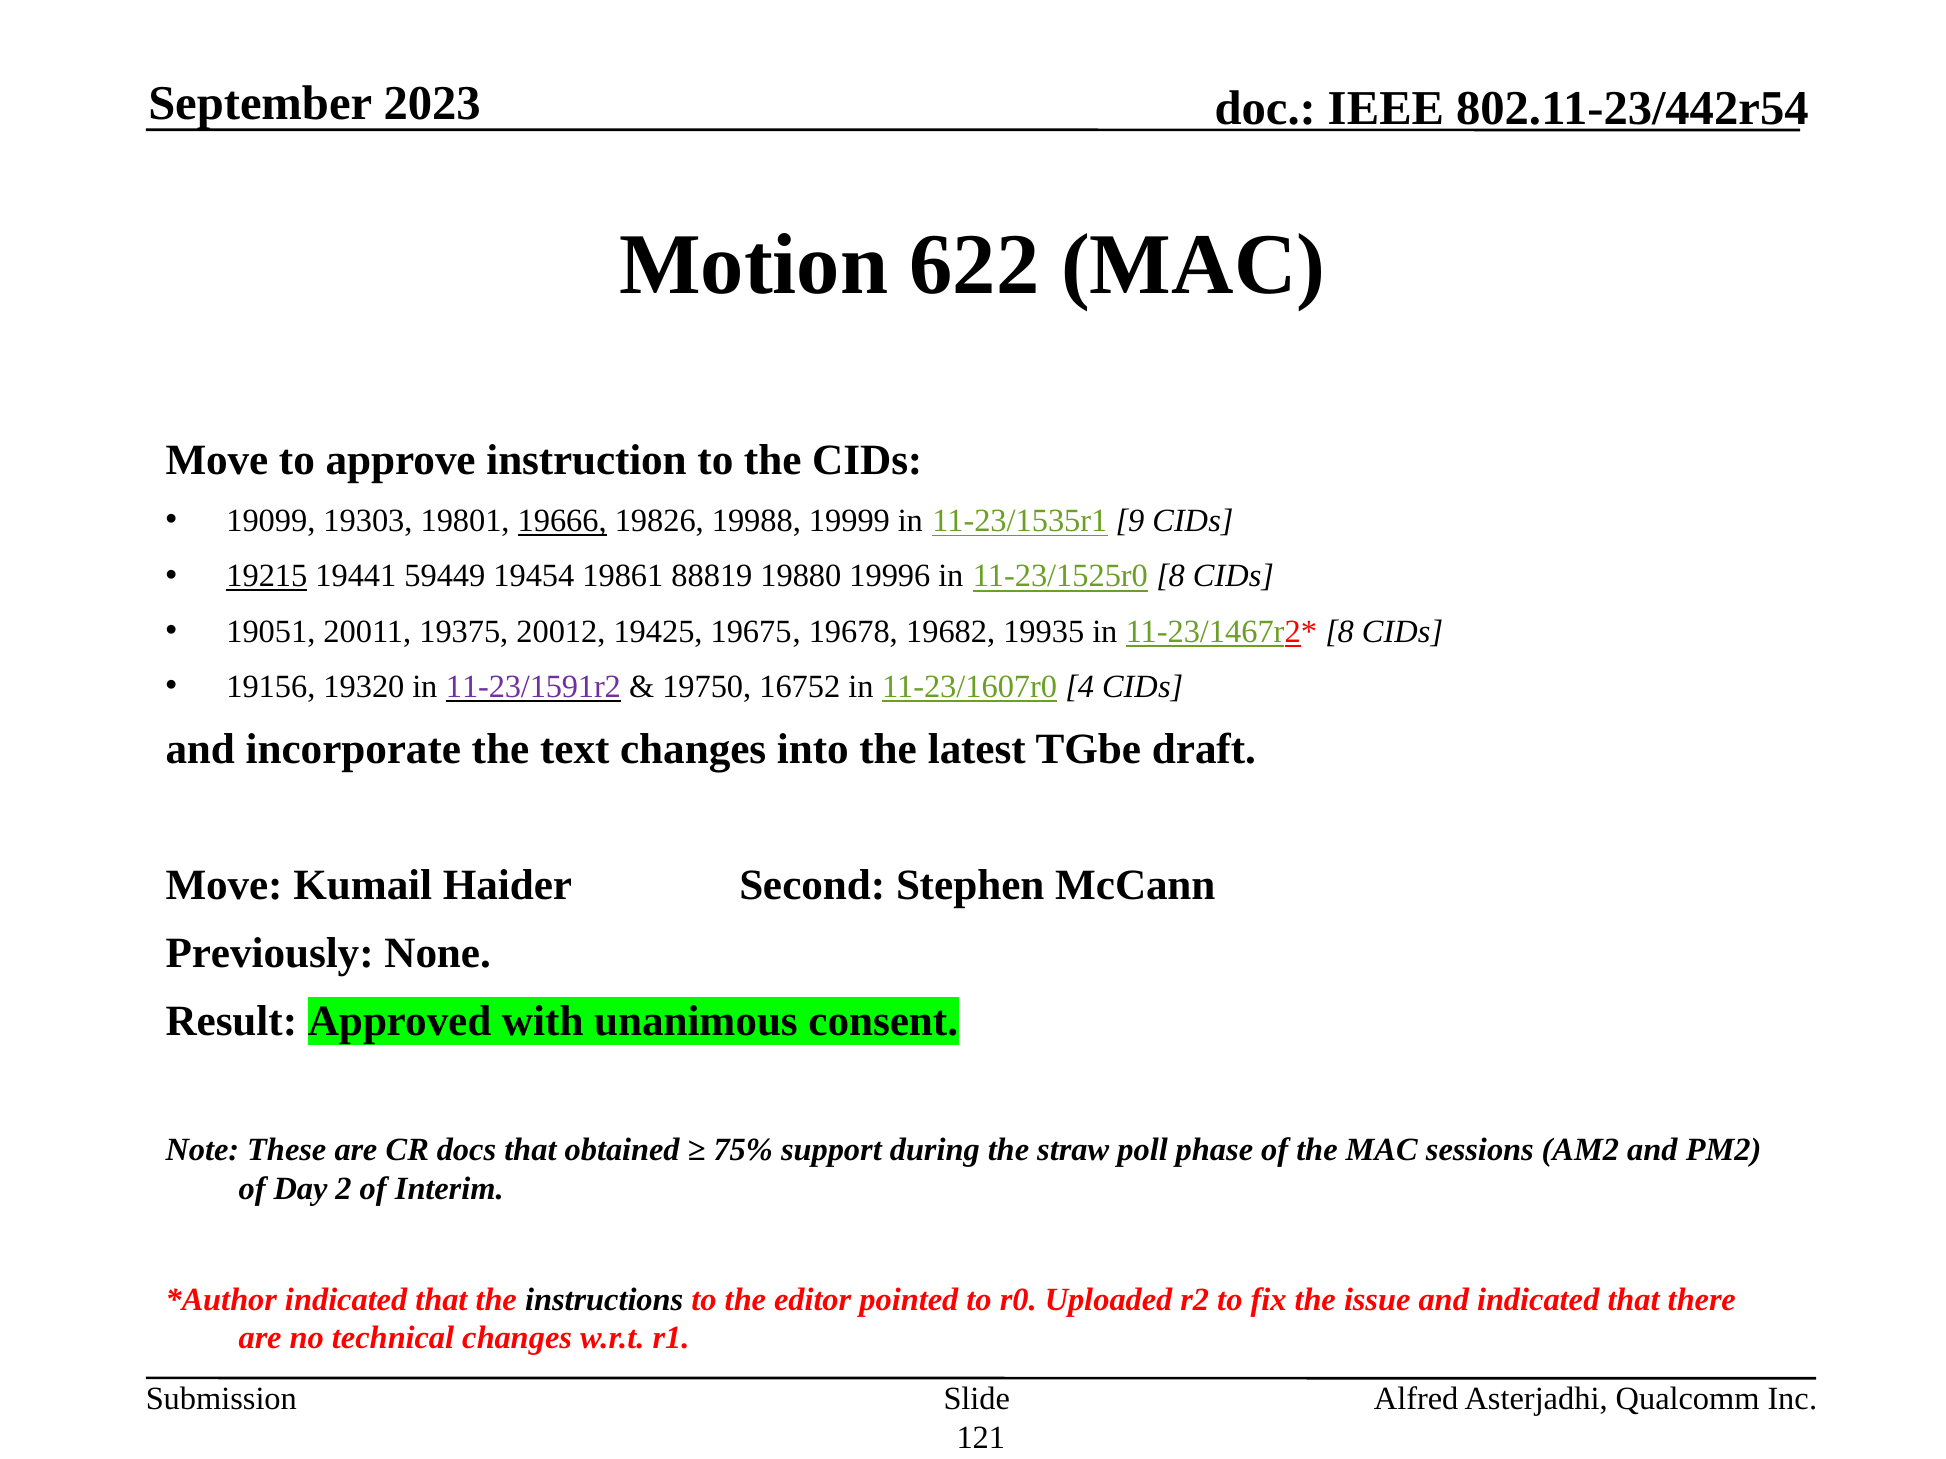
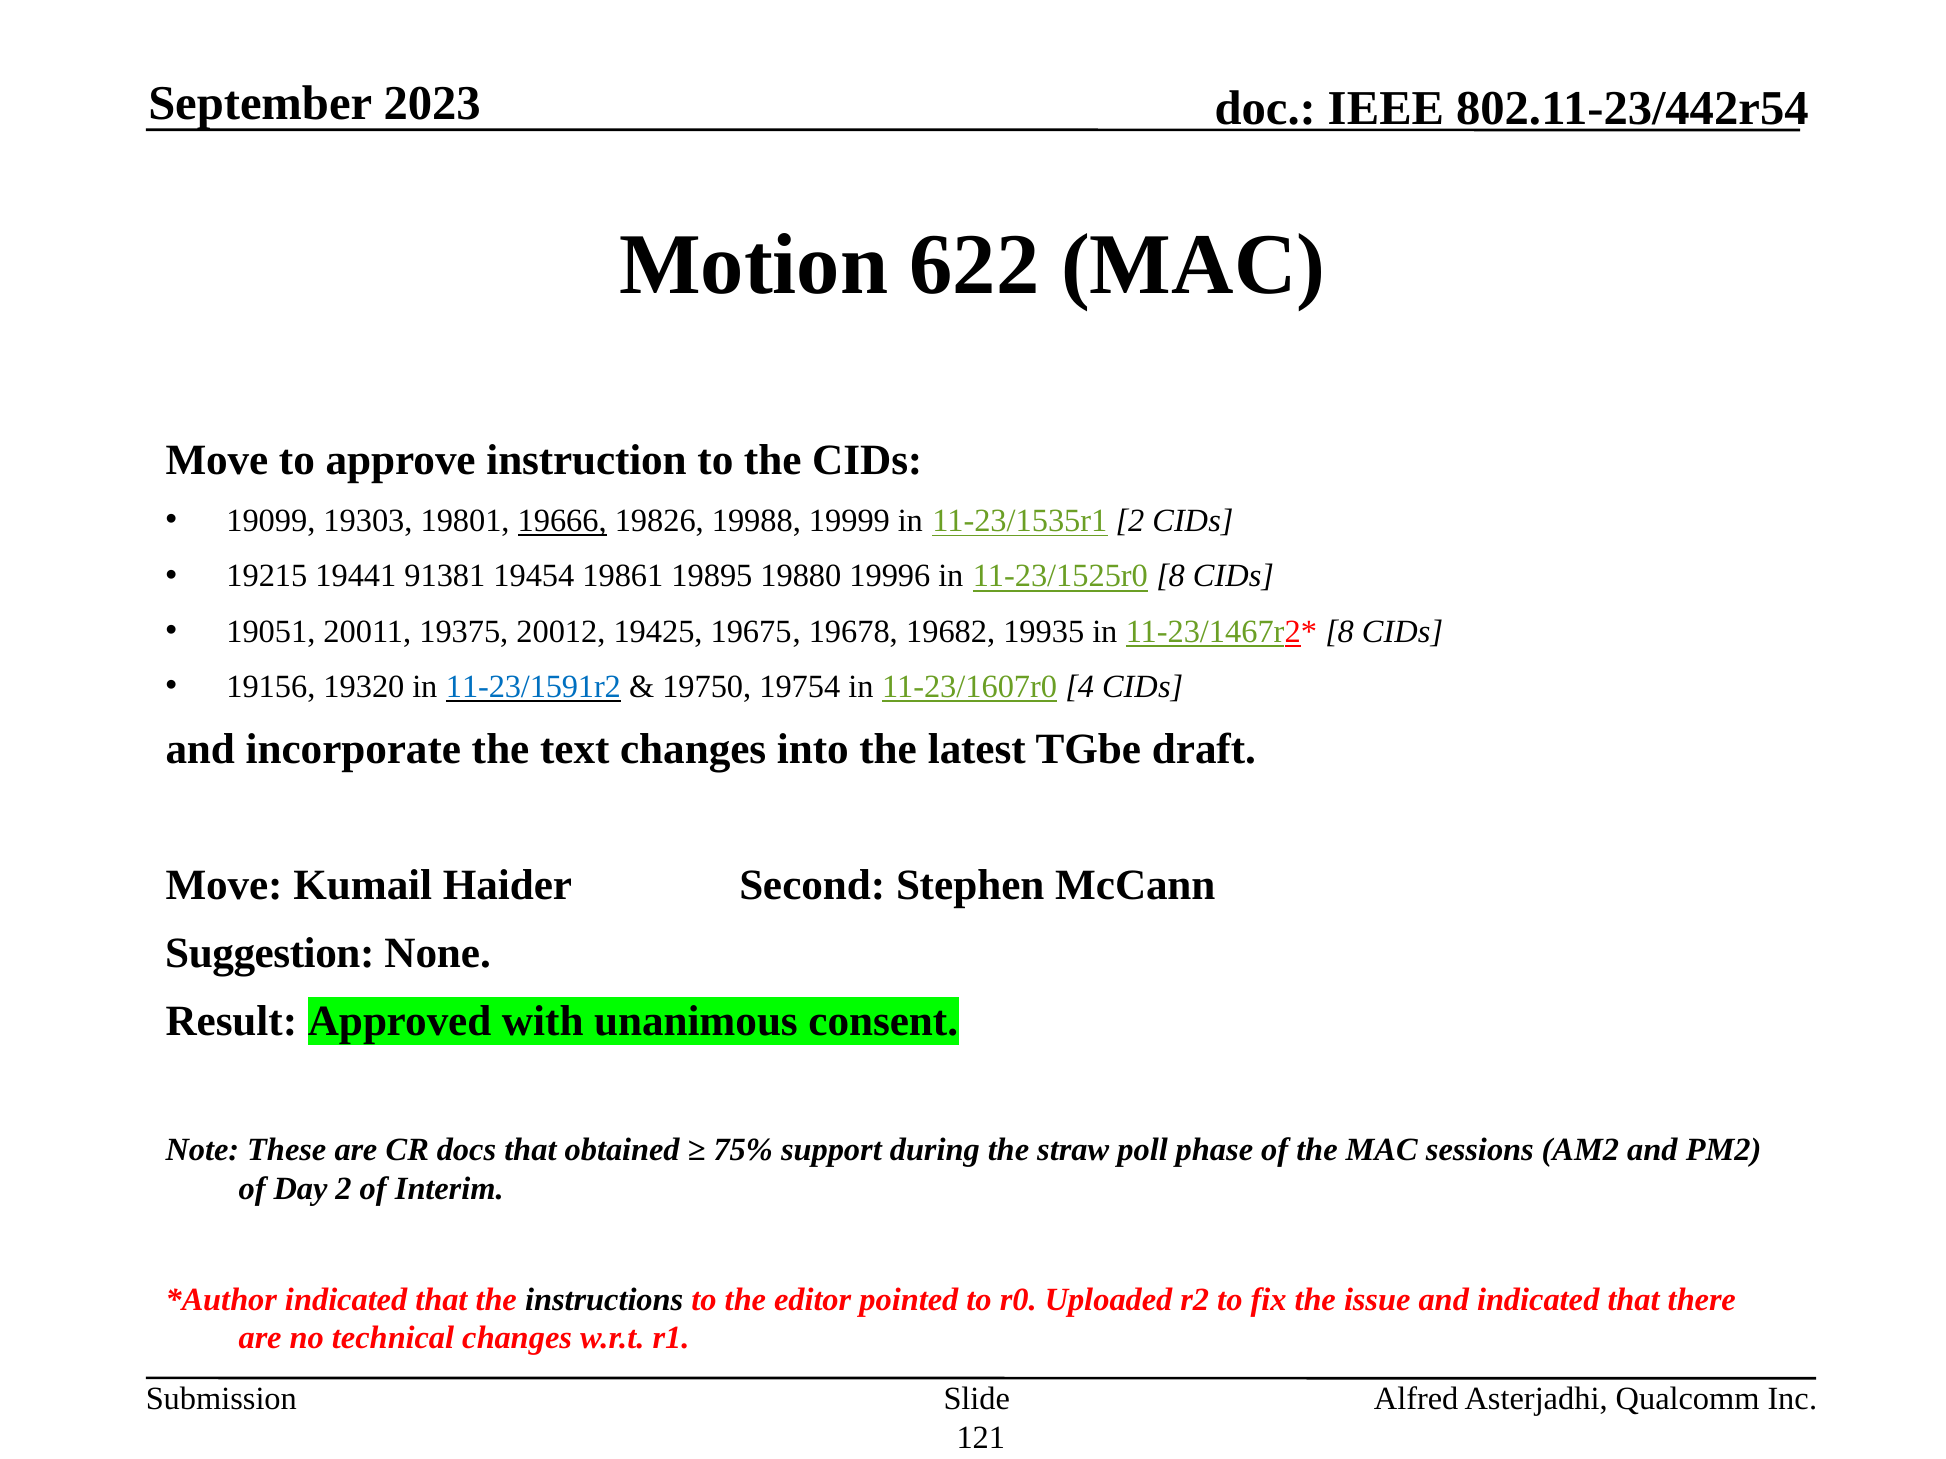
11-23/1535r1 9: 9 -> 2 (1130, 521)
19215 underline: present -> none (267, 576)
59449: 59449 -> 91381 (445, 576)
88819: 88819 -> 19895 (712, 576)
11-23/1591r2 colour: purple -> blue (533, 687)
16752: 16752 -> 19754 (800, 687)
Previously: Previously -> Suggestion (270, 953)
